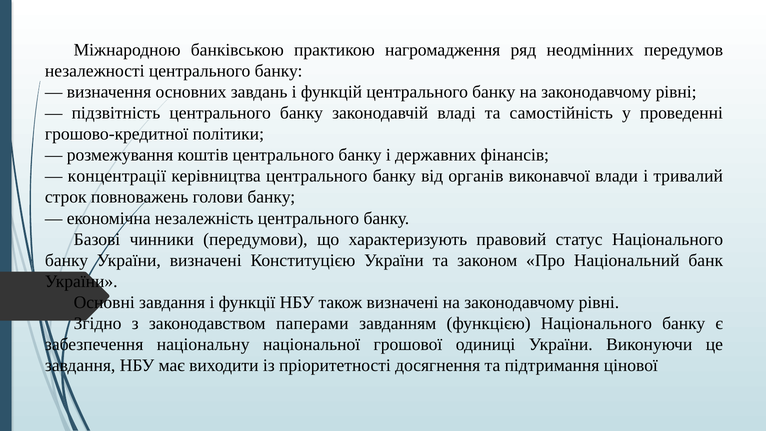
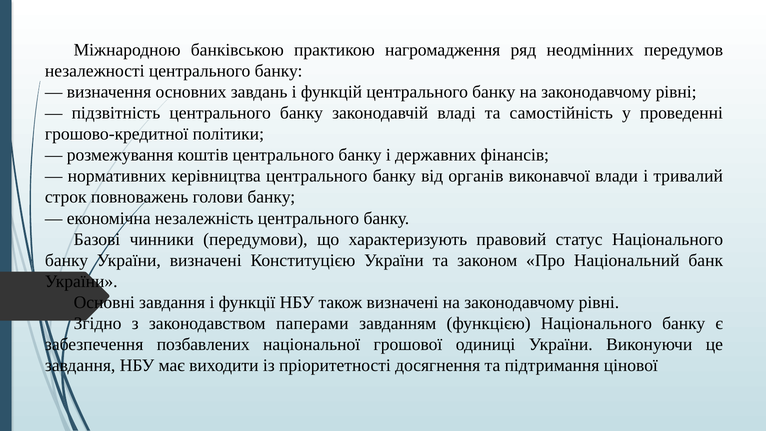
концентрації: концентрації -> нормативних (117, 176)
національну: національну -> позбавлених (203, 344)
